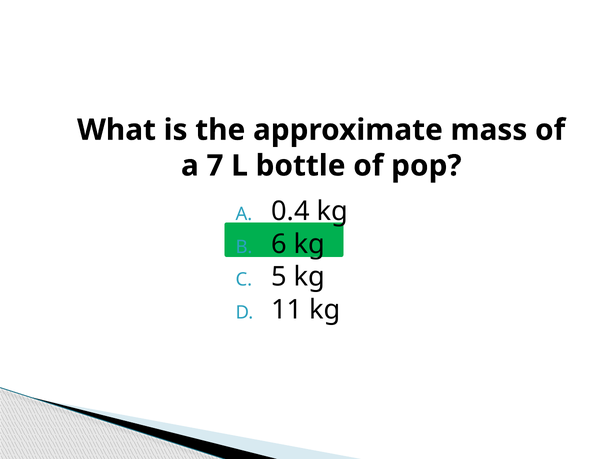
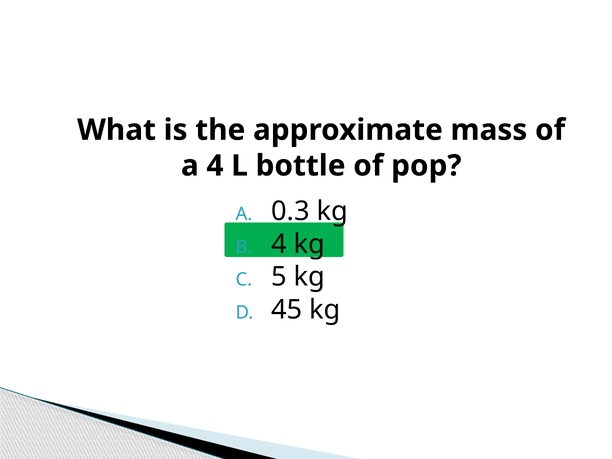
a 7: 7 -> 4 (215, 166)
0.4: 0.4 -> 0.3 (290, 211)
6: 6 -> 4 (279, 244)
11: 11 -> 45 (287, 310)
